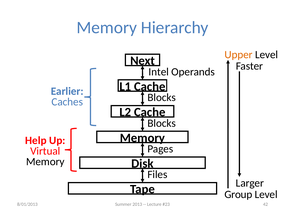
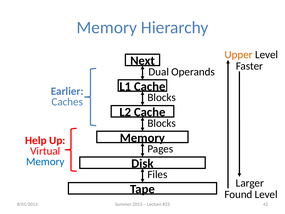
Intel: Intel -> Dual (159, 72)
Memory colour: black -> blue (45, 162)
Group: Group -> Found (238, 194)
